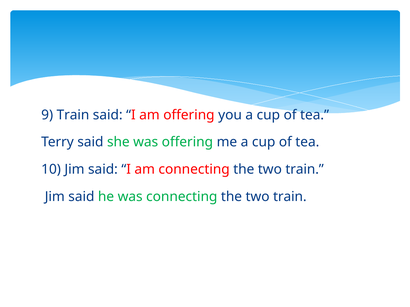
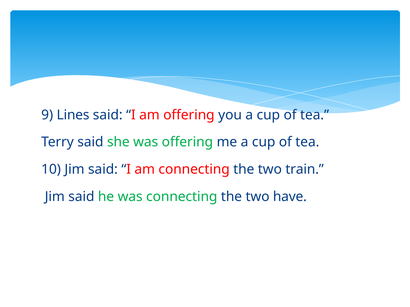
9 Train: Train -> Lines (73, 115)
train: train -> have (290, 197)
